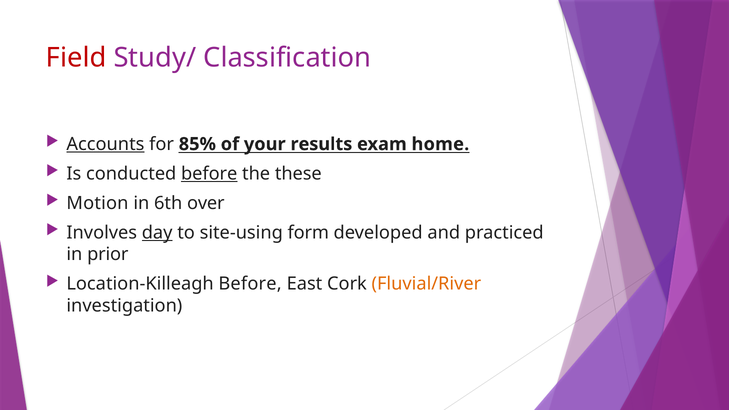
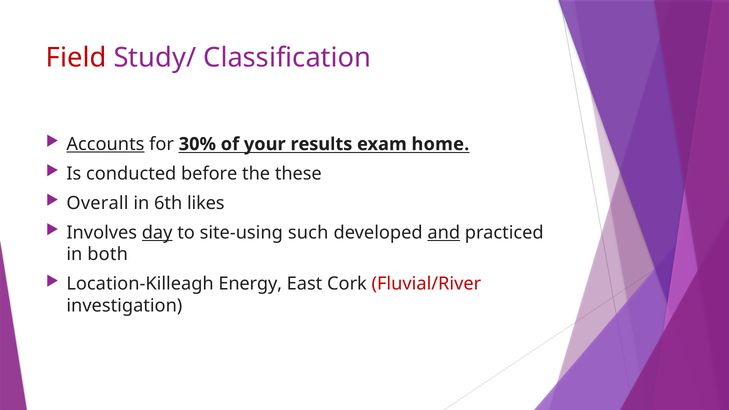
85%: 85% -> 30% (197, 144)
before underline: present -> none (209, 174)
Motion: Motion -> Overall (97, 203)
over: over -> likes (206, 203)
form: form -> such (308, 233)
and underline: none -> present (444, 233)
prior: prior -> both (108, 254)
Location-Killeagh Before: Before -> Energy (250, 284)
Fluvial/River colour: orange -> red (426, 284)
